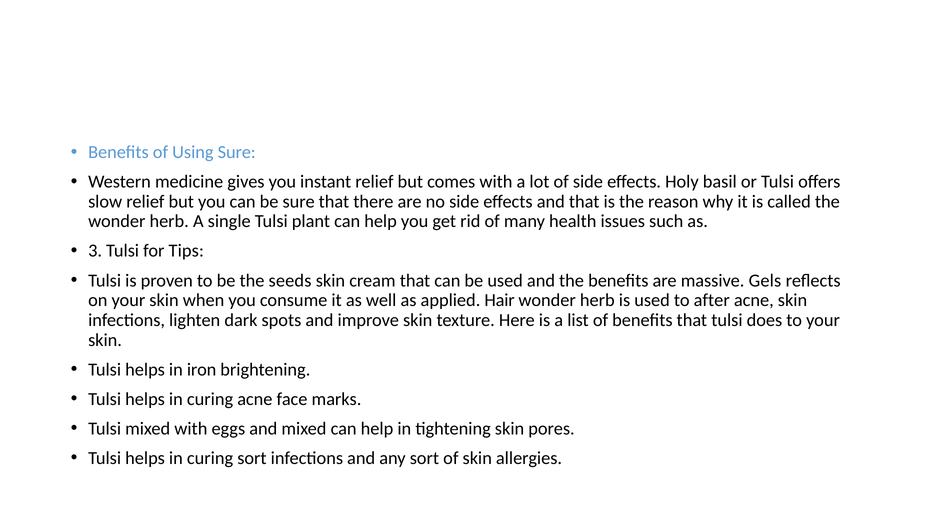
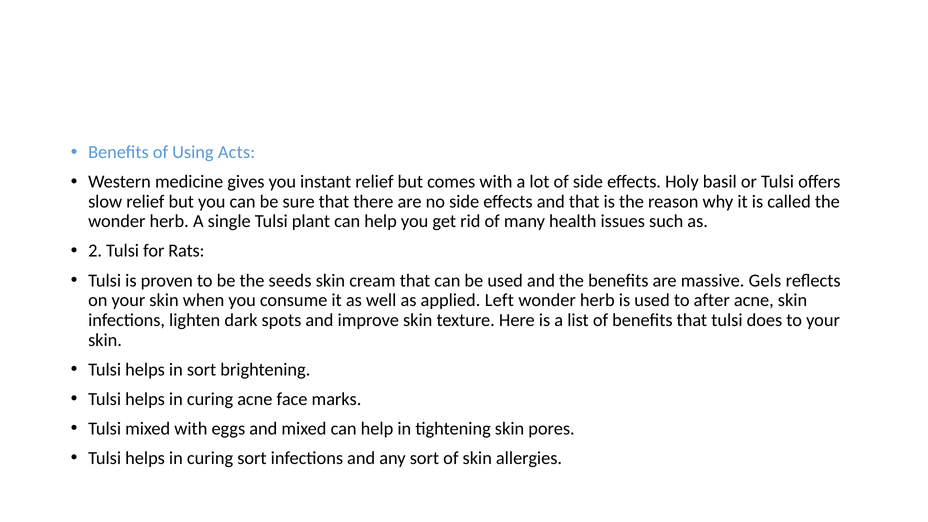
Using Sure: Sure -> Acts (237, 152)
3: 3 -> 2 (95, 251)
Tips: Tips -> Rats (186, 251)
Hair: Hair -> Left (499, 300)
in iron: iron -> sort (202, 369)
